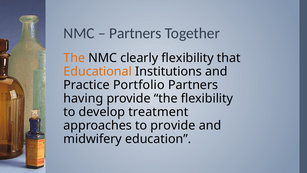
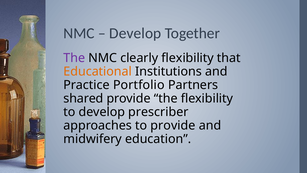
Partners: Partners -> Develop (135, 33)
The colour: orange -> purple (74, 58)
having: having -> shared (83, 98)
treatment: treatment -> prescriber (158, 112)
